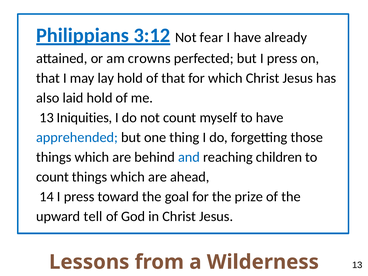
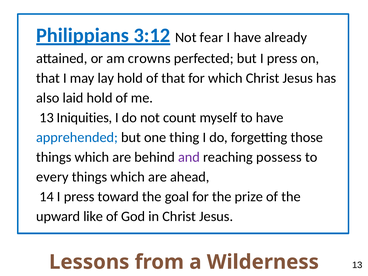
and colour: blue -> purple (189, 157)
children: children -> possess (279, 157)
count: count -> every (52, 177)
tell: tell -> like (93, 216)
